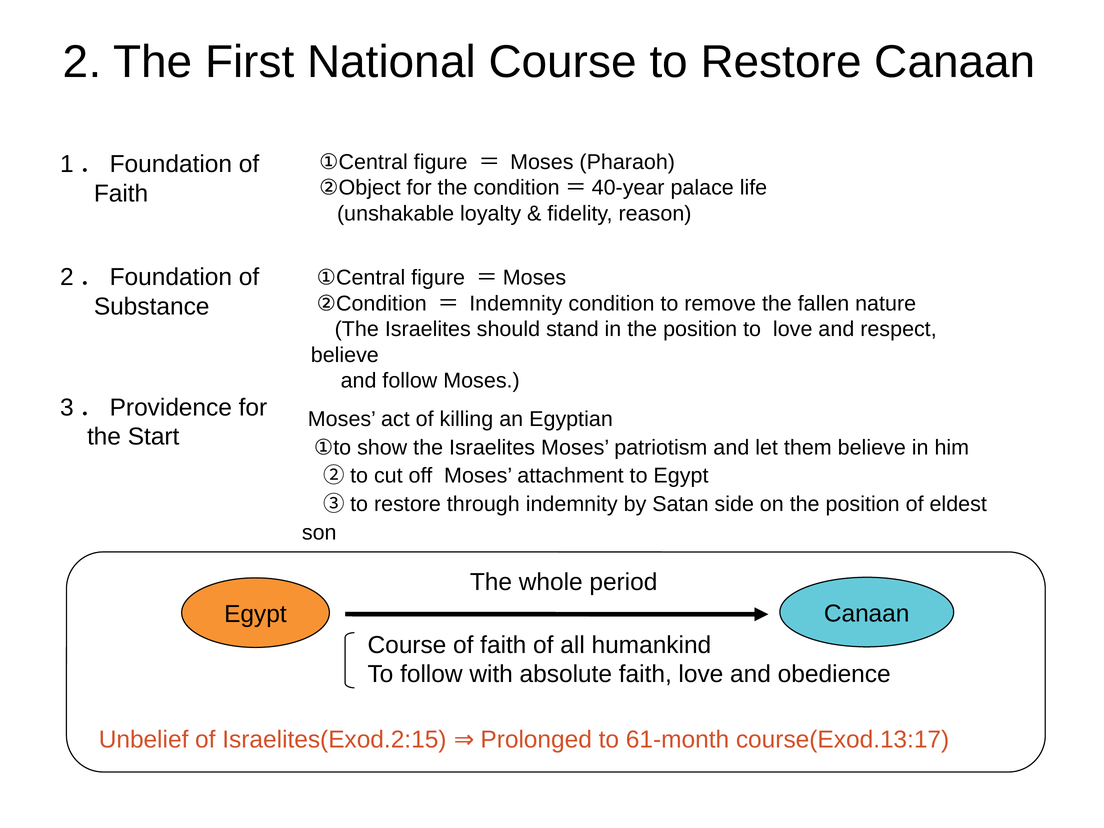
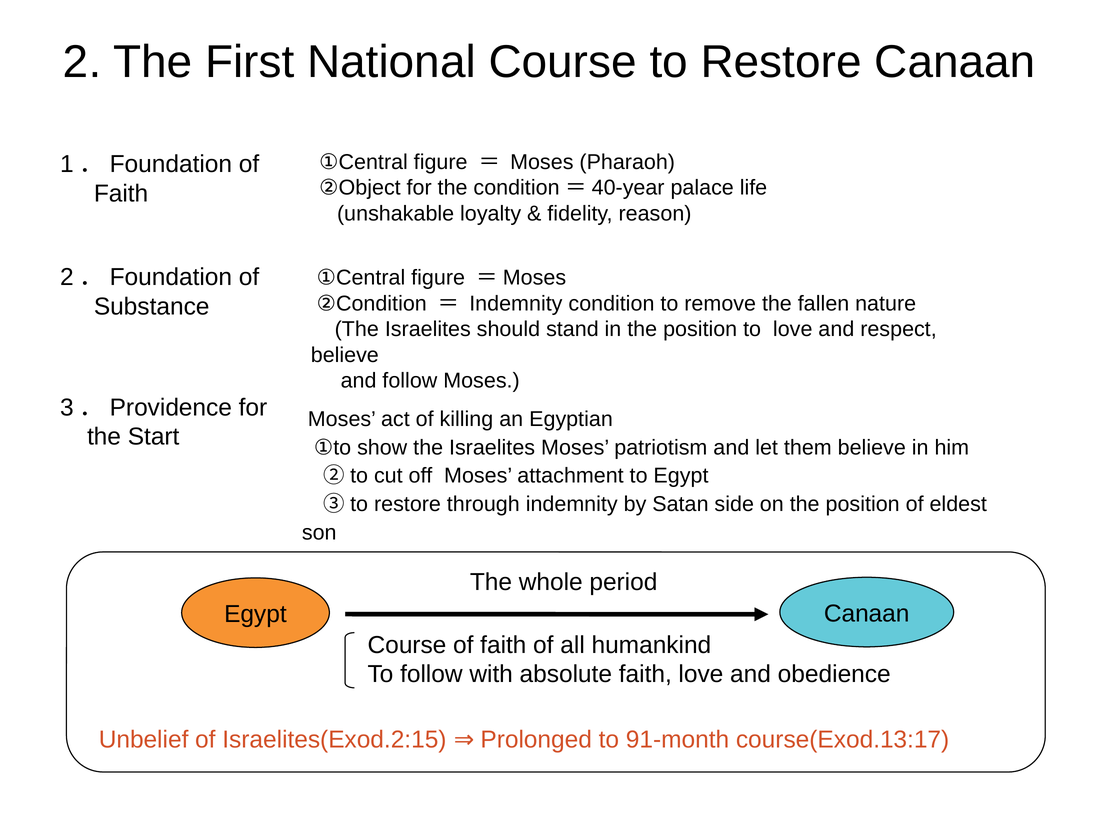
61-month: 61-month -> 91-month (678, 740)
